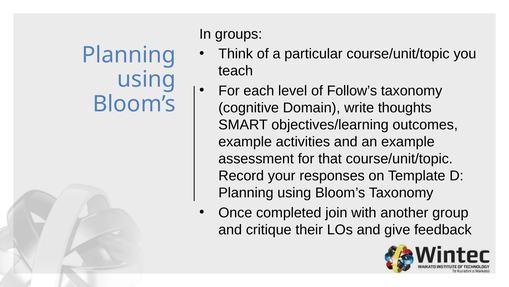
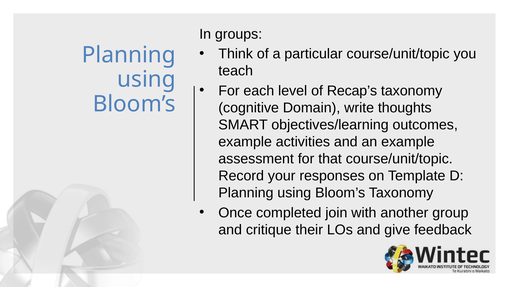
Follow’s: Follow’s -> Recap’s (352, 91)
